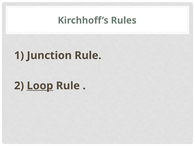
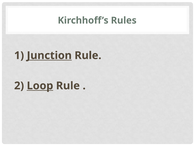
Junction underline: none -> present (49, 56)
